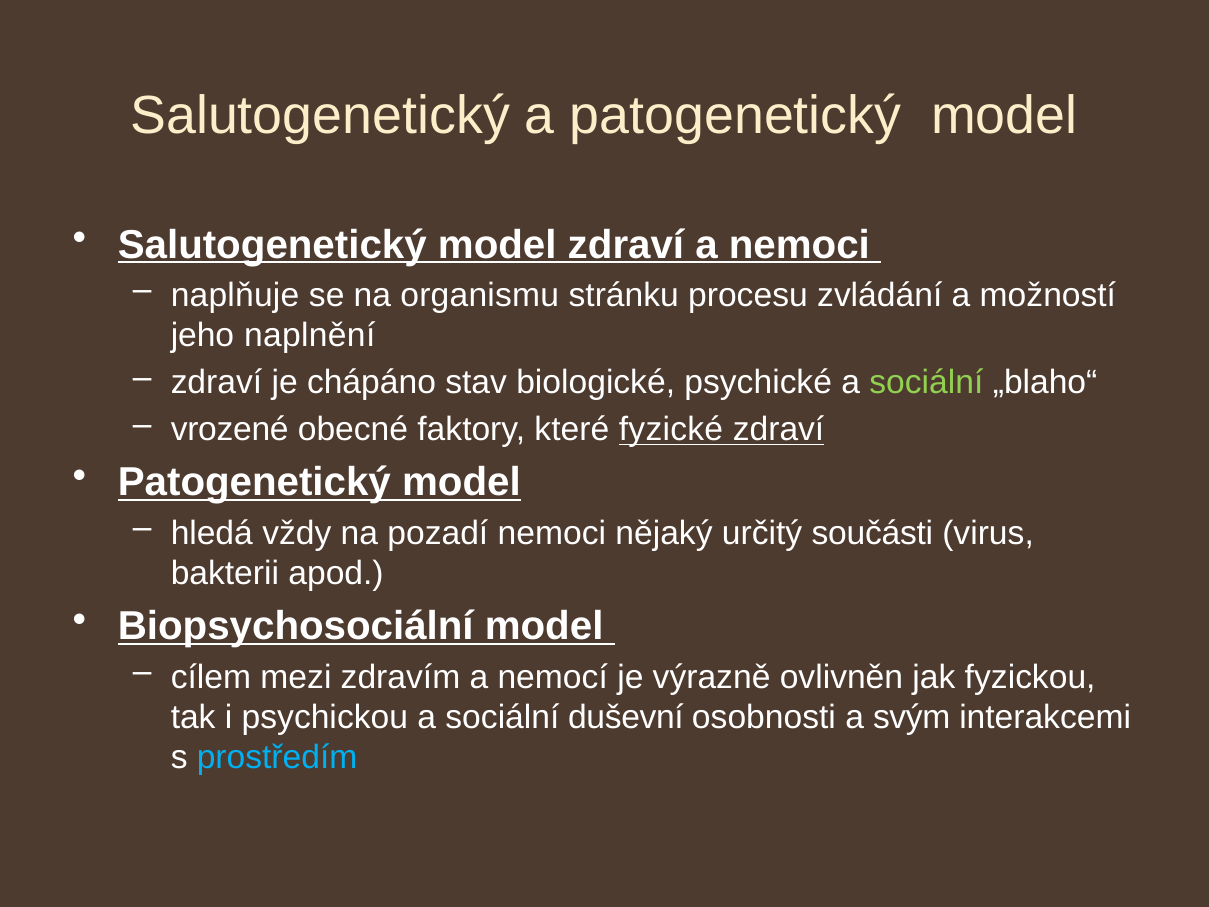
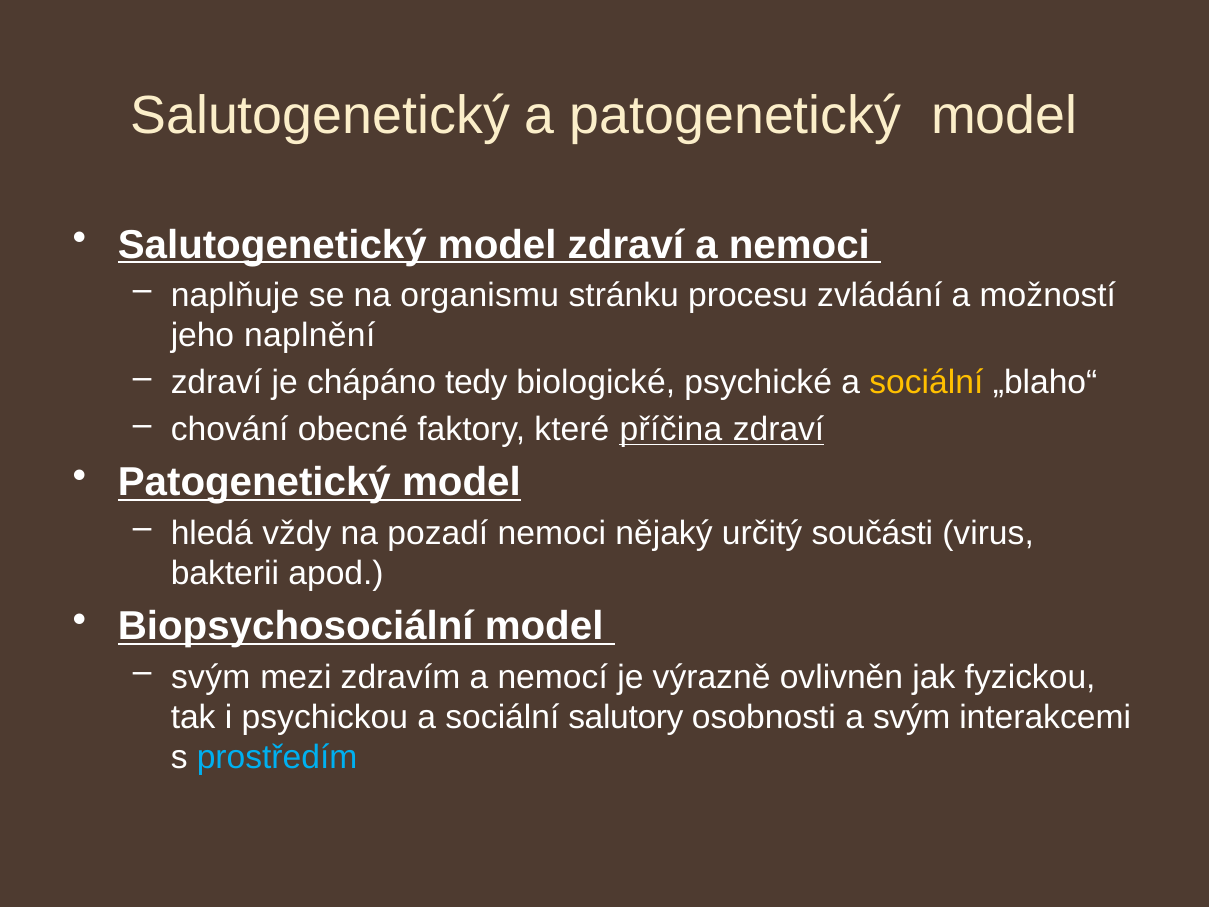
stav: stav -> tedy (476, 383)
sociální colour: light green -> yellow (926, 383)
vrozené: vrozené -> chování (230, 430)
fyzické: fyzické -> příčina (671, 430)
cílem: cílem -> svým (211, 677)
duševní: duševní -> salutory (626, 717)
